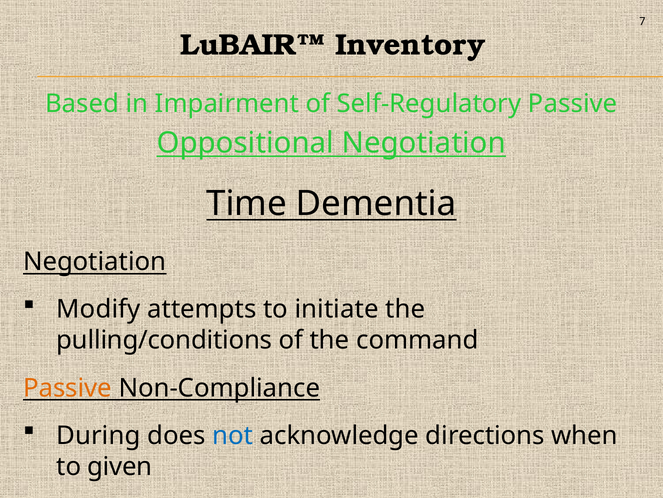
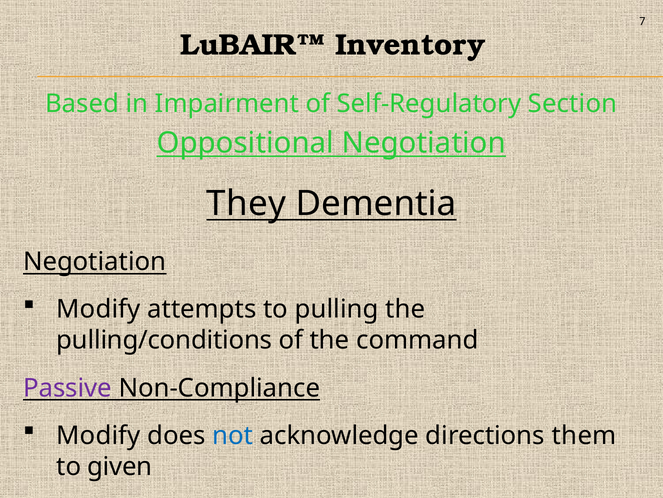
Self-Regulatory Passive: Passive -> Section (573, 103)
Time: Time -> They (246, 204)
initiate: initiate -> pulling (337, 309)
Passive colour: orange -> purple (68, 387)
During: During -> Modify (98, 435)
when: when -> them (584, 435)
